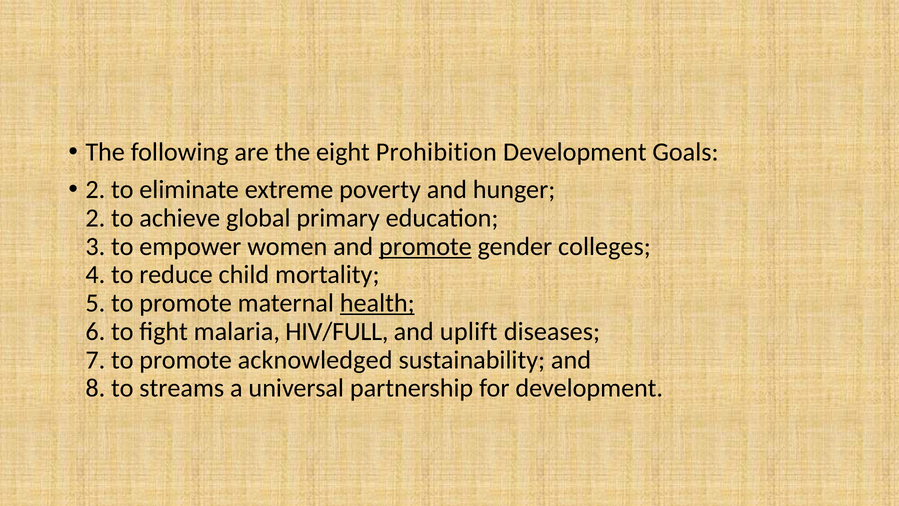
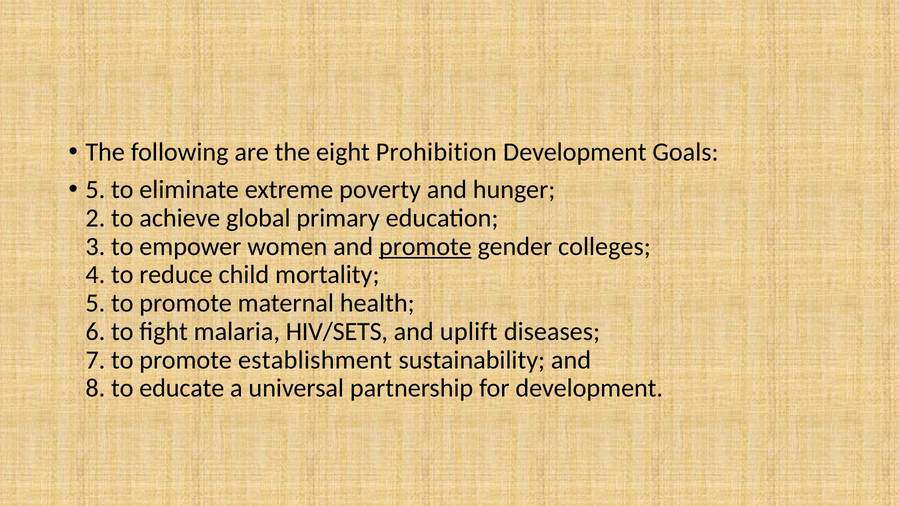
2: 2 -> 5 (95, 190)
health underline: present -> none (377, 303)
HIV/FULL: HIV/FULL -> HIV/SETS (337, 331)
acknowledged: acknowledged -> establishment (315, 360)
streams: streams -> educate (182, 388)
